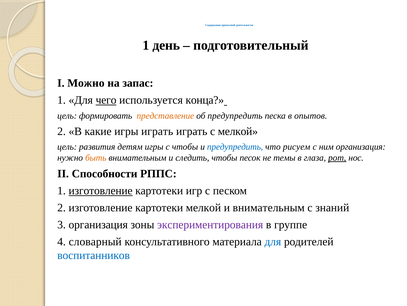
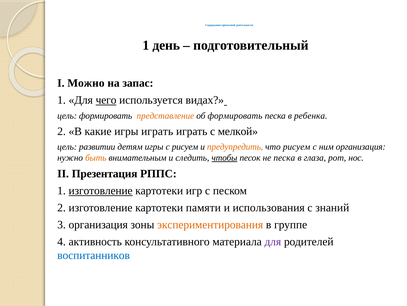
конца: конца -> видах (205, 100)
об предупредить: предупредить -> формировать (235, 115)
опытов: опытов -> ребенка (311, 115)
развития: развития -> развитии (97, 147)
с чтобы: чтобы -> рисуем (185, 147)
предупредить colour: blue -> orange (235, 147)
чтобы underline: none -> present (224, 157)
не темы: темы -> песка (284, 157)
рот underline: present -> none (337, 157)
Способности: Способности -> Презентация (105, 173)
картотеки мелкой: мелкой -> памяти (203, 207)
и внимательным: внимательным -> использования (269, 207)
экспериментирования colour: purple -> orange (210, 224)
словарный: словарный -> активность (95, 241)
для colour: blue -> purple (273, 241)
